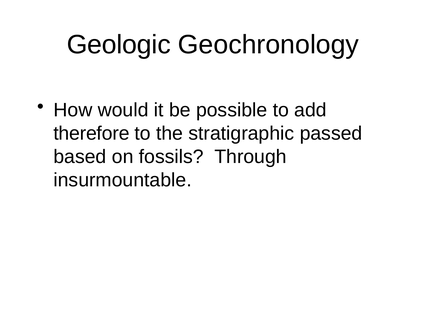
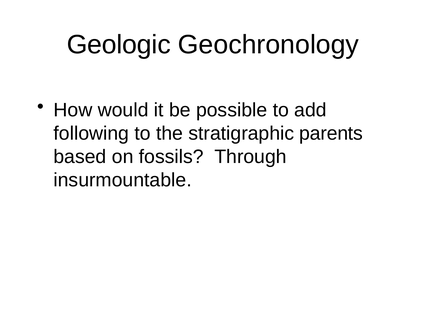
therefore: therefore -> following (91, 133)
passed: passed -> parents (331, 133)
